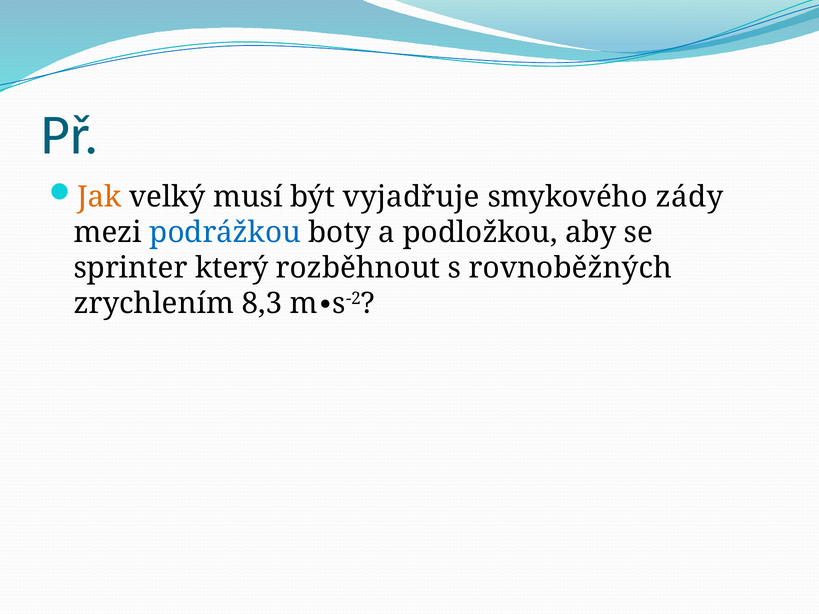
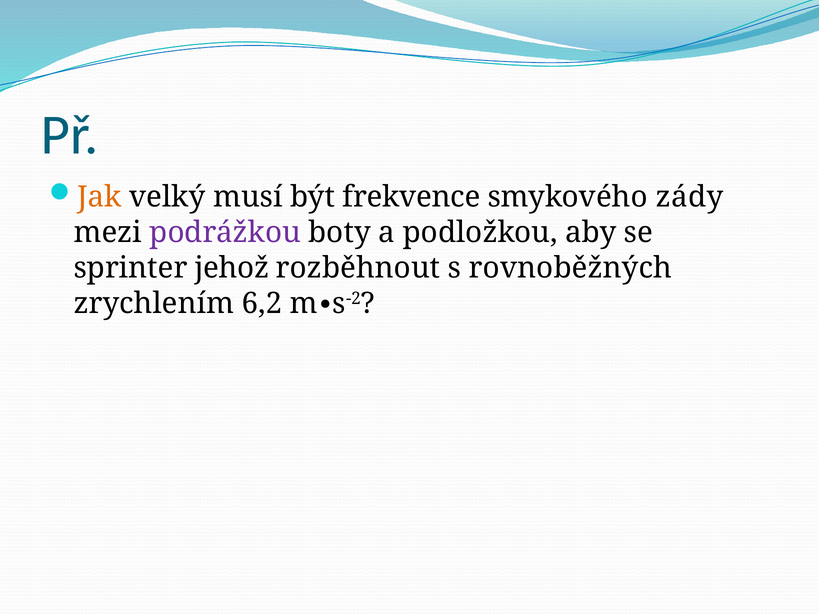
vyjadřuje: vyjadřuje -> frekvence (411, 197)
podrážkou colour: blue -> purple (225, 233)
který: který -> jehož (232, 268)
8,3: 8,3 -> 6,2 (262, 304)
